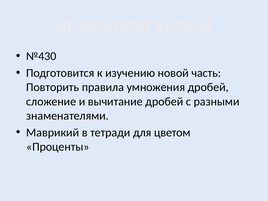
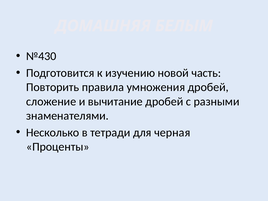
Маврикий: Маврикий -> Несколько (53, 132)
цветом: цветом -> черная (172, 132)
